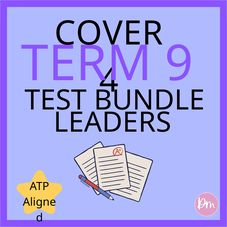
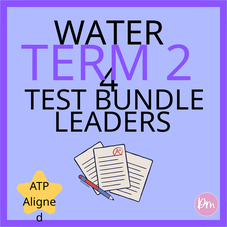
COVER: COVER -> WATER (109, 34)
9: 9 -> 2 (179, 64)
